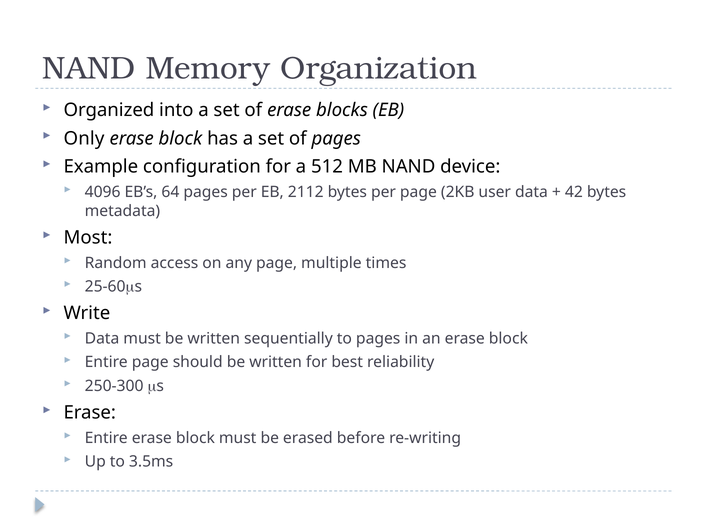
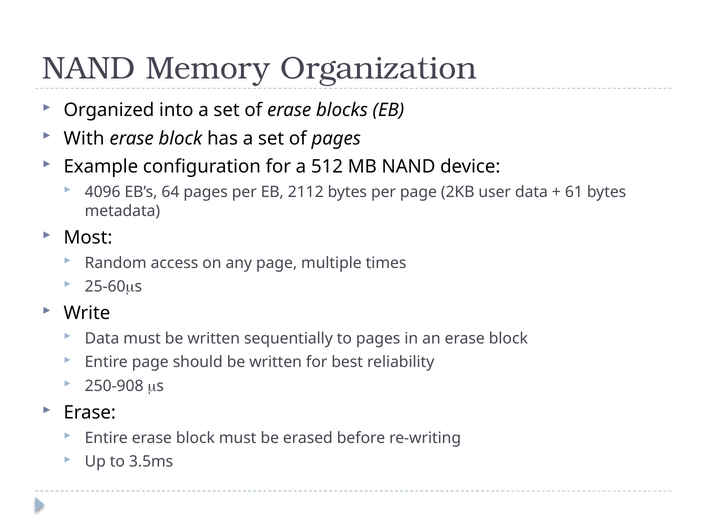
Only: Only -> With (84, 139)
42: 42 -> 61 (574, 192)
250-300: 250-300 -> 250-908 (114, 386)
